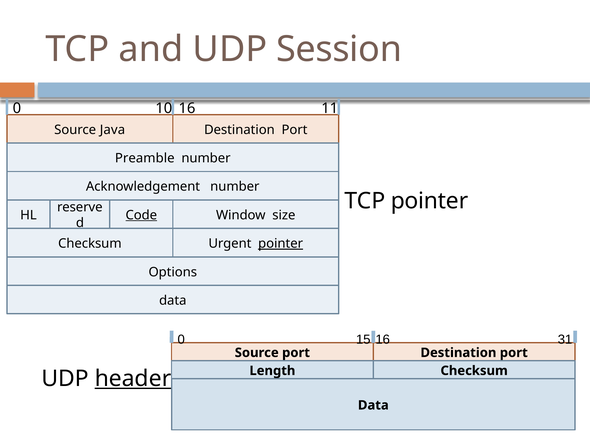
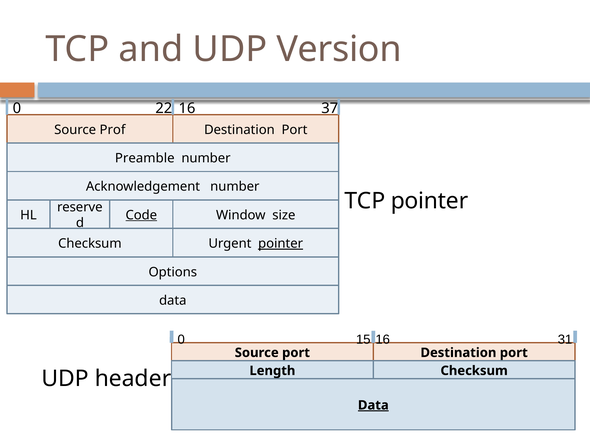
Session: Session -> Version (339, 49)
10: 10 -> 22 (164, 109)
11: 11 -> 37 (330, 109)
Java: Java -> Prof (112, 130)
header underline: present -> none (133, 379)
Data underline: none -> present (373, 406)
